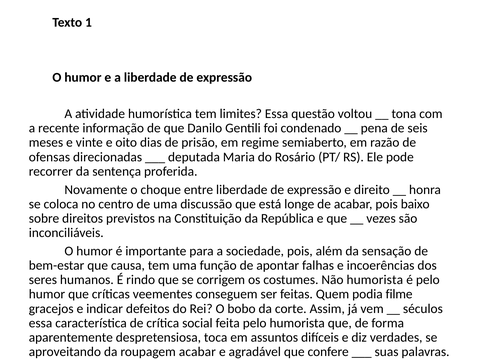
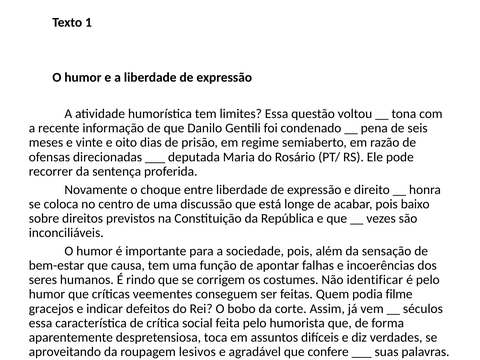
Não humorista: humorista -> identificar (375, 280)
roupagem acabar: acabar -> lesivos (197, 352)
